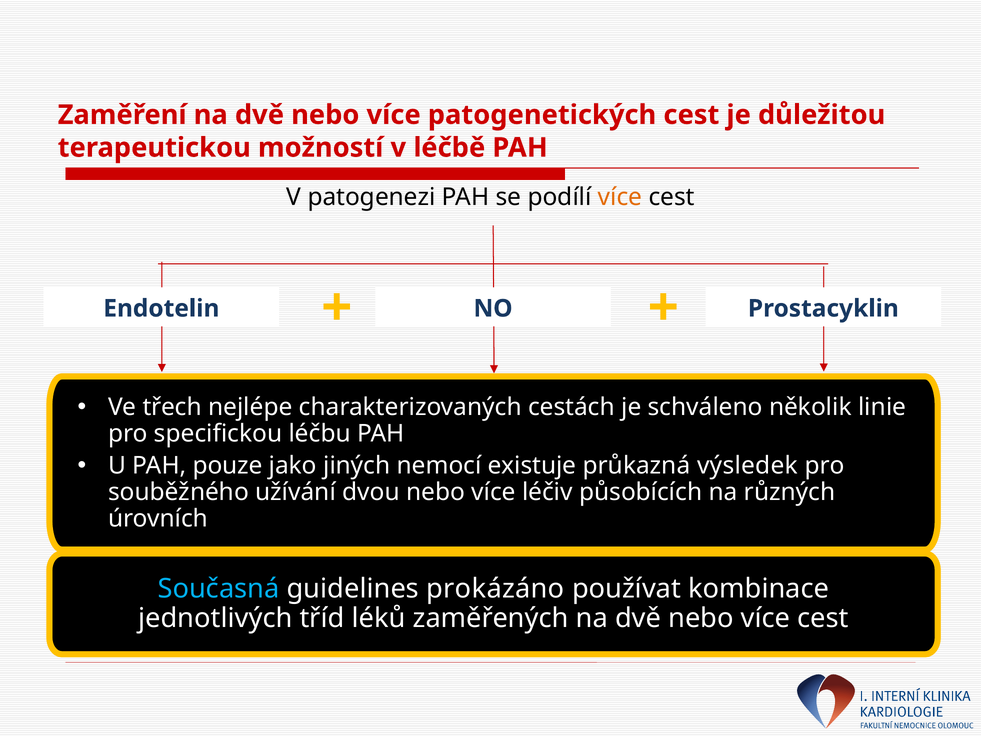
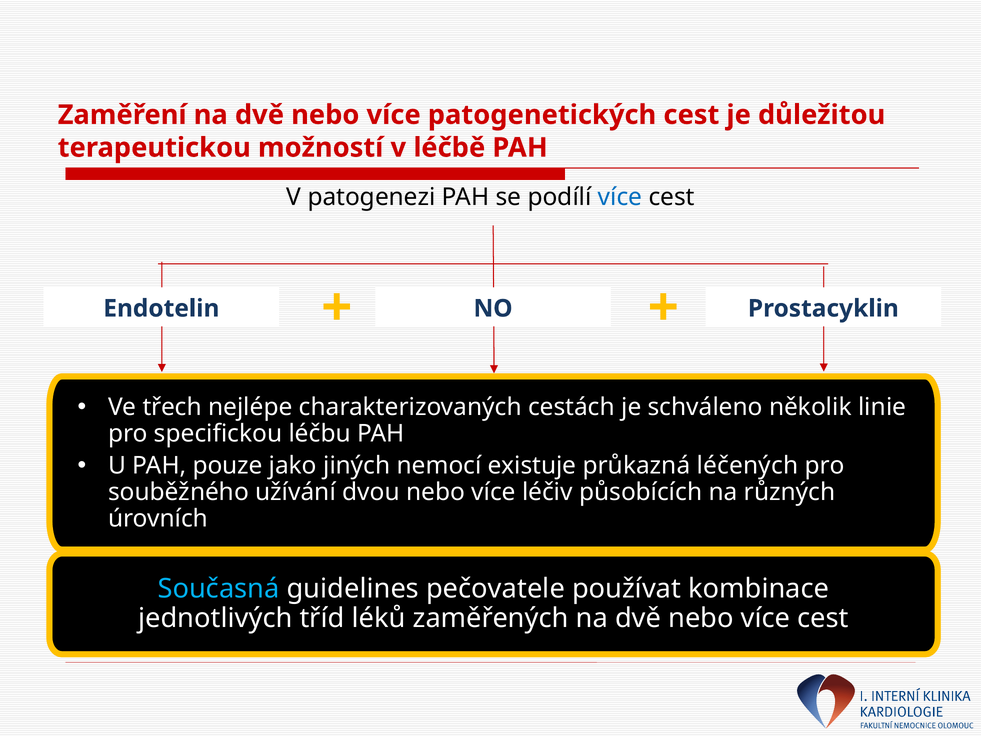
více colour: orange -> blue (620, 197)
výsledek: výsledek -> léčených (747, 466)
prokázáno: prokázáno -> pečovatele (495, 589)
